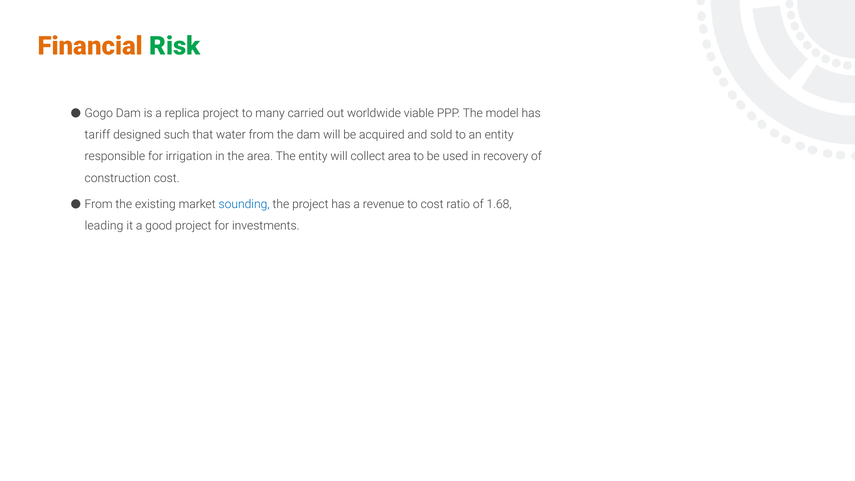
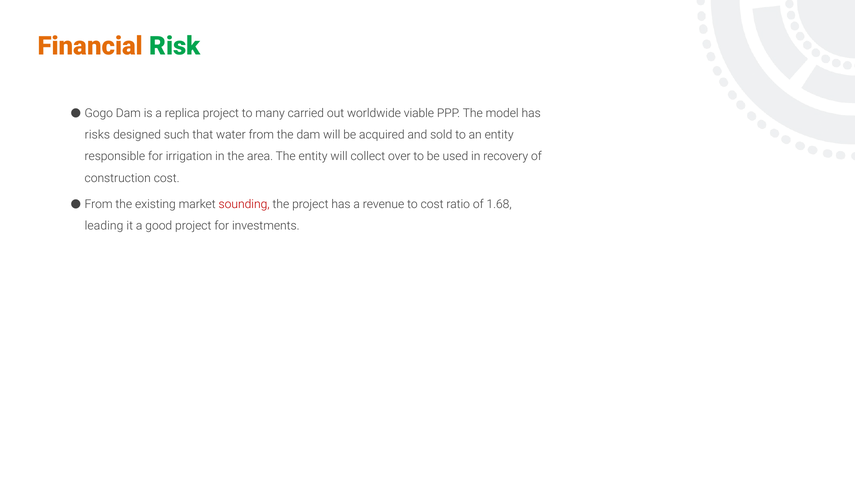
tariff: tariff -> risks (97, 135)
collect area: area -> over (399, 156)
sounding colour: blue -> red (244, 204)
